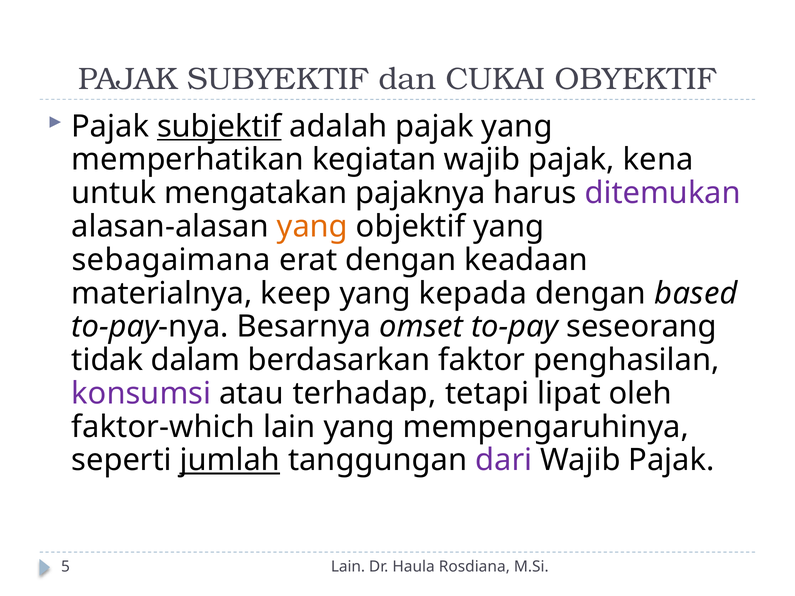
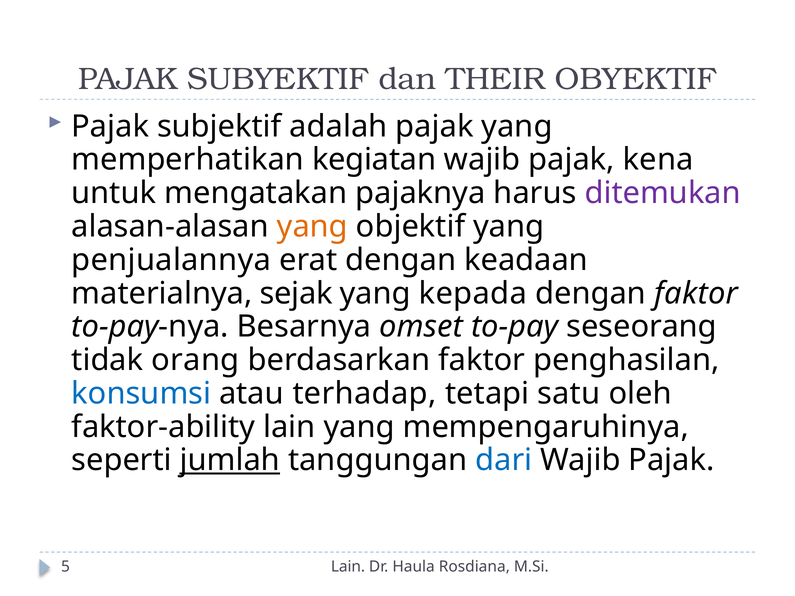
CUKAI: CUKAI -> THEIR (496, 79)
subjektif underline: present -> none (219, 126)
sebagaimana: sebagaimana -> penjualannya (171, 260)
keep: keep -> sejak (296, 293)
dengan based: based -> faktor (696, 293)
dalam: dalam -> orang (195, 360)
konsumsi colour: purple -> blue (141, 394)
lipat: lipat -> satu (569, 394)
faktor-which: faktor-which -> faktor-ability (163, 427)
dari colour: purple -> blue (504, 460)
